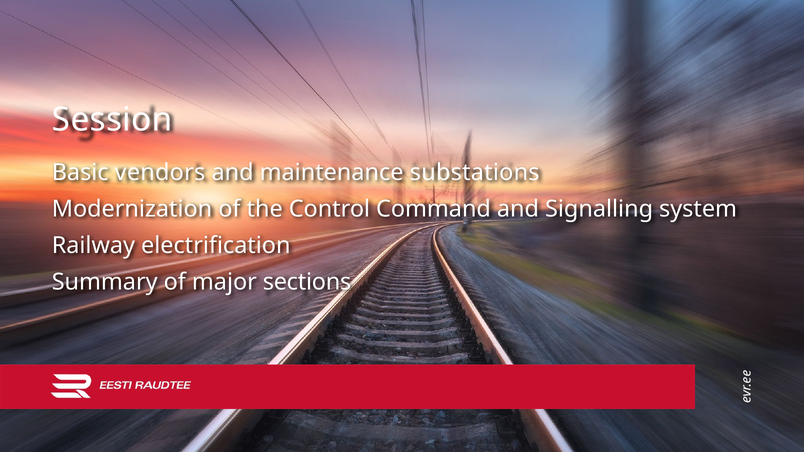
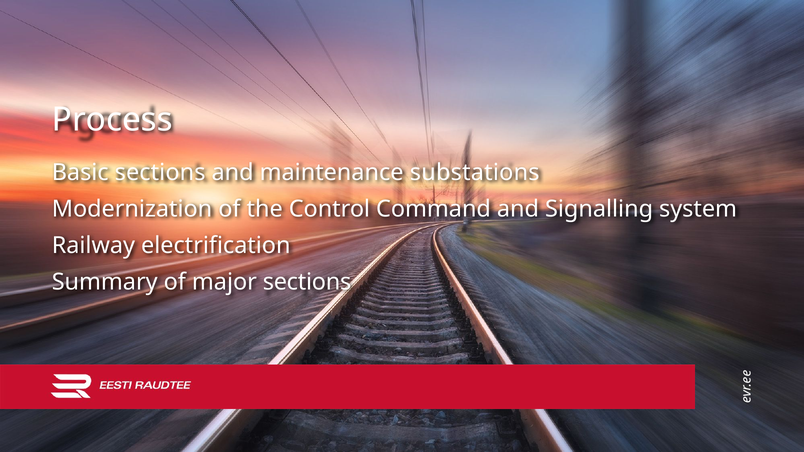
Session: Session -> Process (112, 120)
Basic vendors: vendors -> sections (160, 172)
